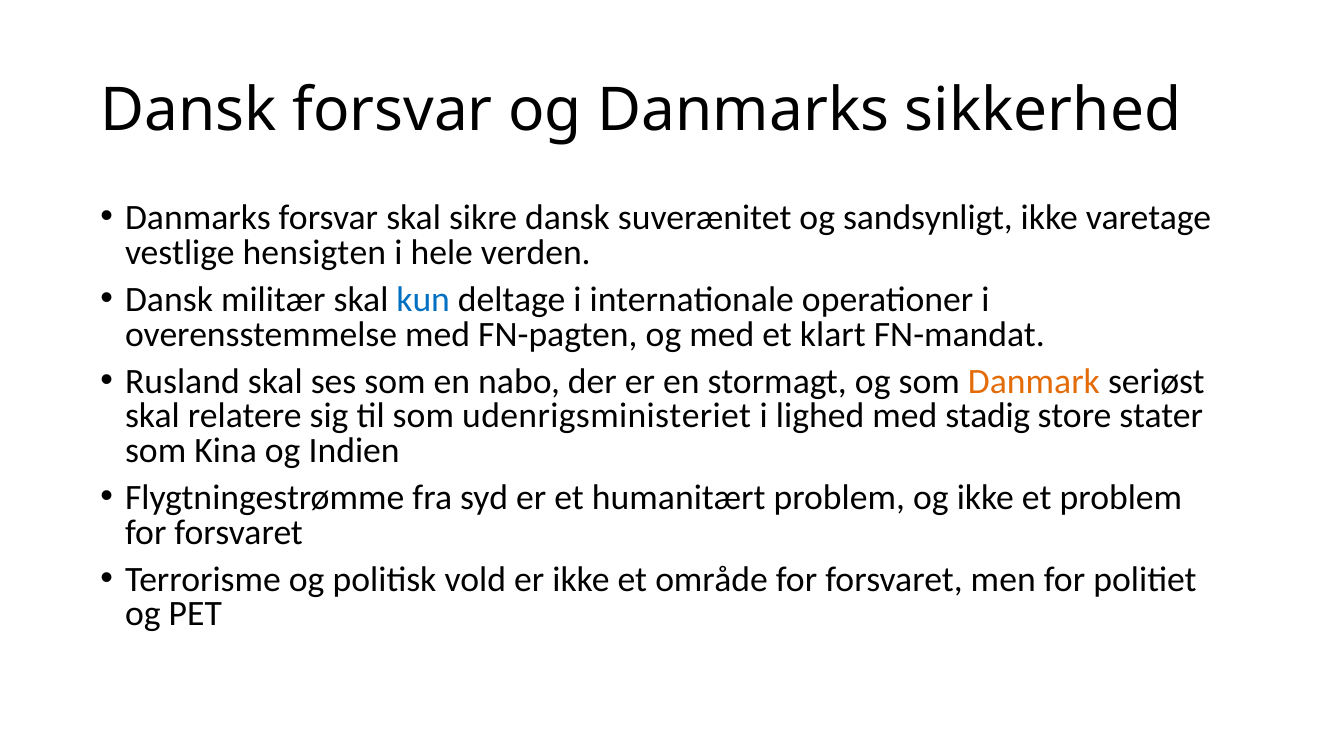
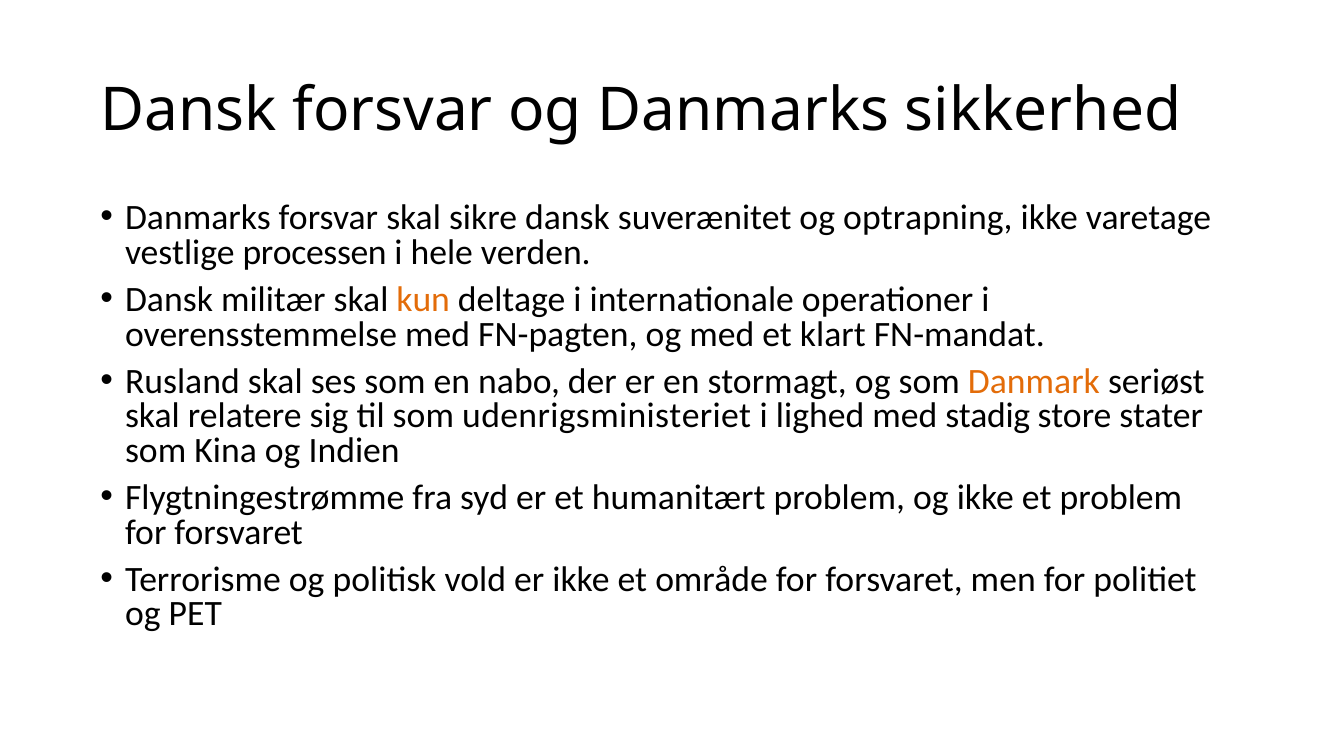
sandsynligt: sandsynligt -> optrapning (928, 218)
hensigten: hensigten -> processen (315, 253)
kun colour: blue -> orange (423, 300)
